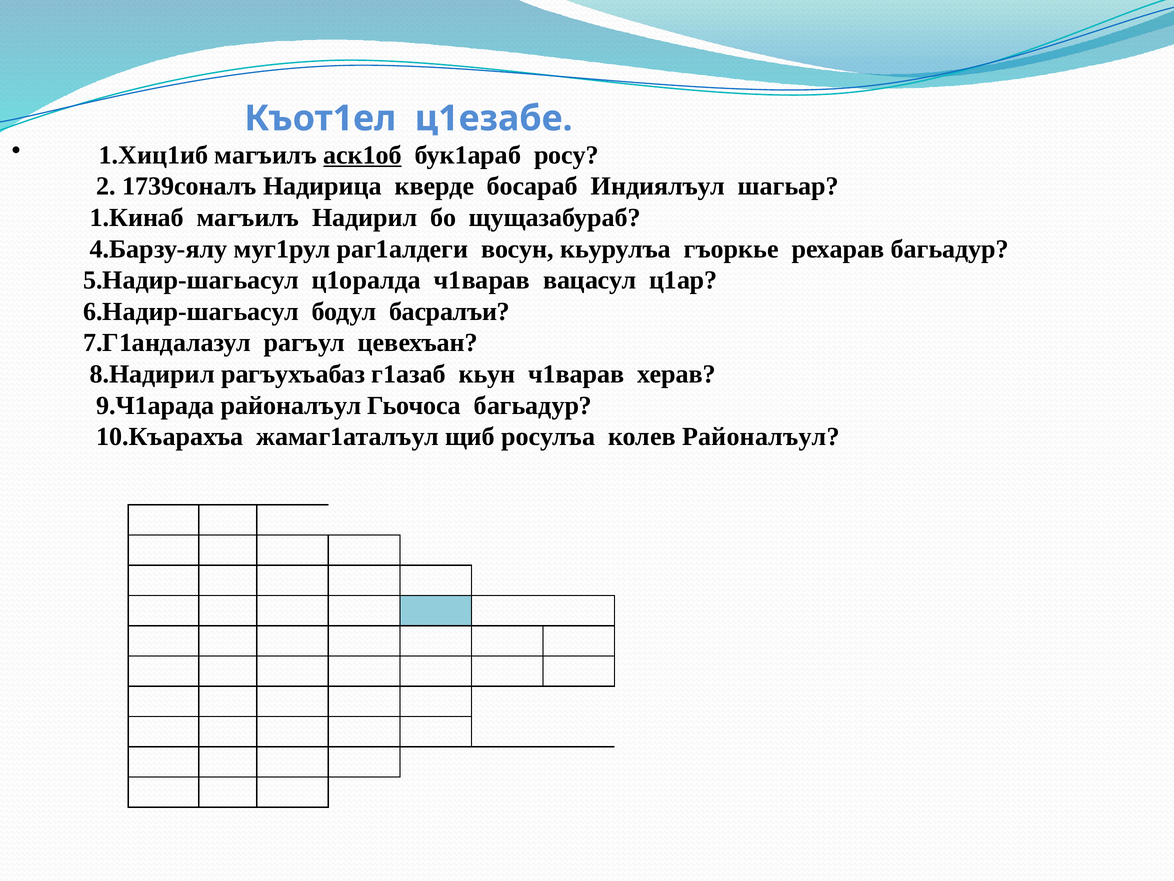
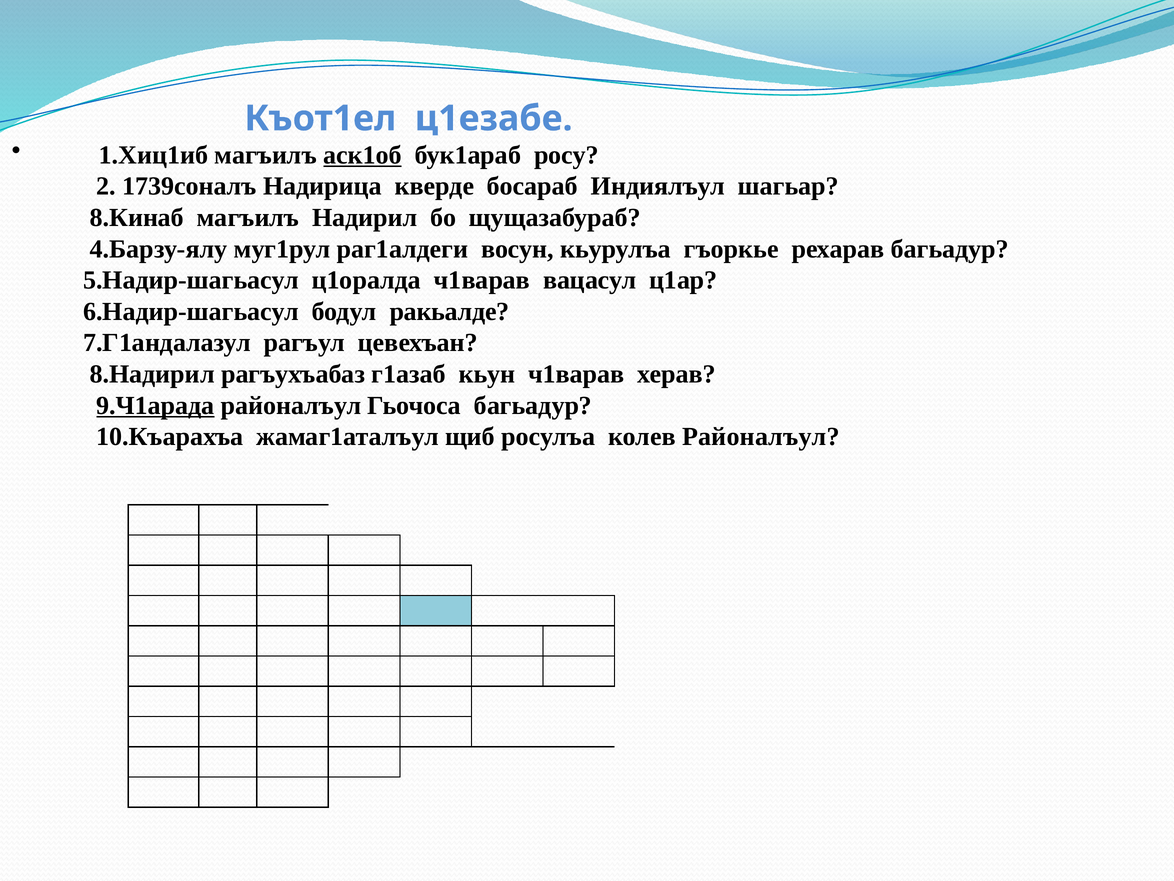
1.Кинаб: 1.Кинаб -> 8.Кинаб (137, 217)
басралъи: басралъи -> ракьалде (449, 311)
9.Ч1арада underline: none -> present (155, 405)
